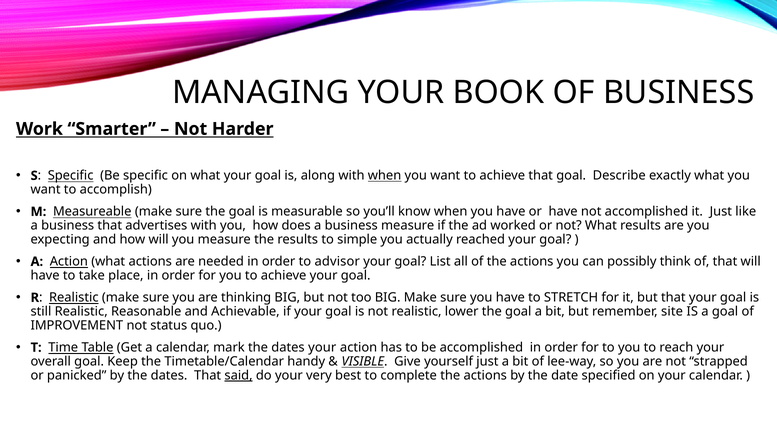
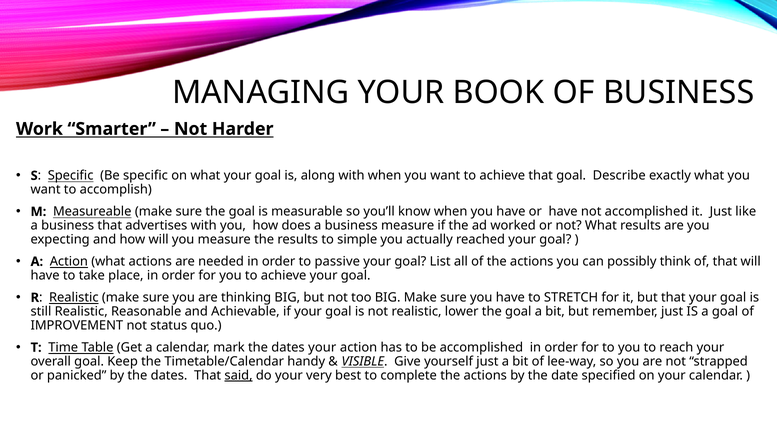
when underline: present -> none (385, 176)
advisor: advisor -> passive (337, 262)
remember site: site -> just (672, 312)
